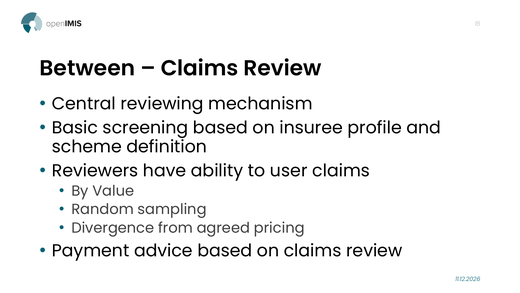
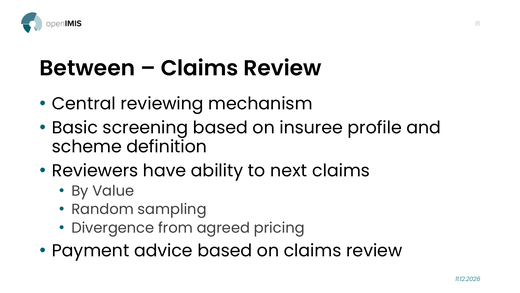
user: user -> next (289, 171)
